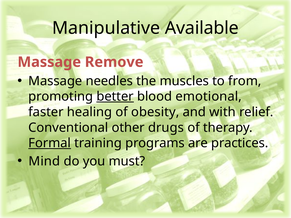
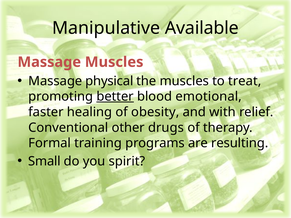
Massage Remove: Remove -> Muscles (114, 62)
needles: needles -> physical (109, 81)
from: from -> treat (245, 81)
Formal underline: present -> none (50, 143)
practices: practices -> resulting (240, 143)
Mind: Mind -> Small (44, 161)
must: must -> spirit (127, 161)
